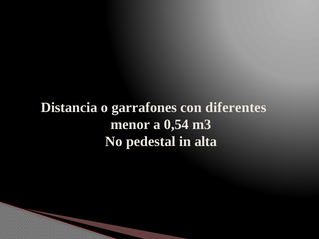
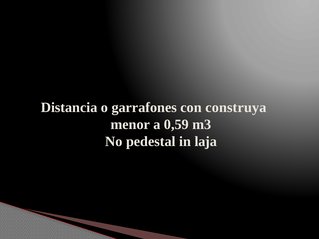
diferentes: diferentes -> construya (236, 108)
0,54: 0,54 -> 0,59 (176, 125)
alta: alta -> laja (206, 142)
